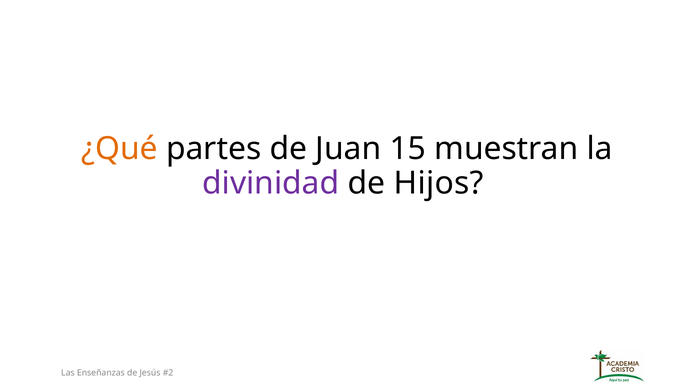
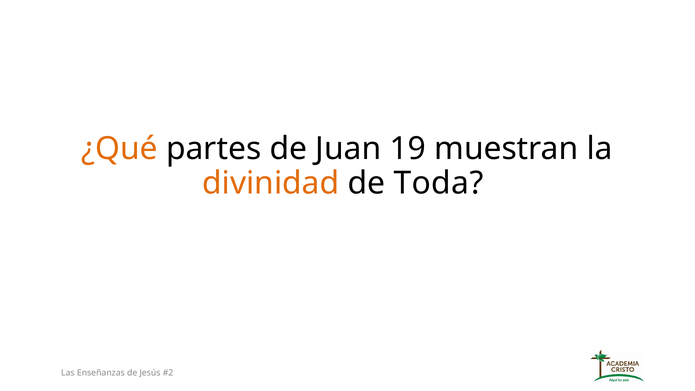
15: 15 -> 19 (408, 149)
divinidad colour: purple -> orange (271, 183)
Hijos: Hijos -> Toda (439, 183)
